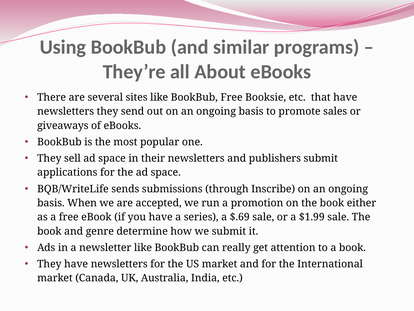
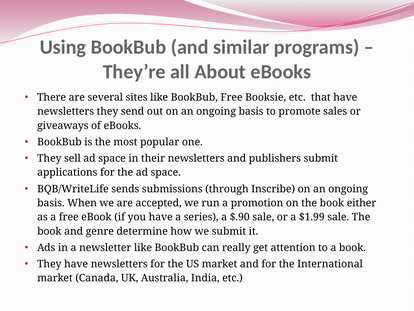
$.69: $.69 -> $.90 (240, 217)
